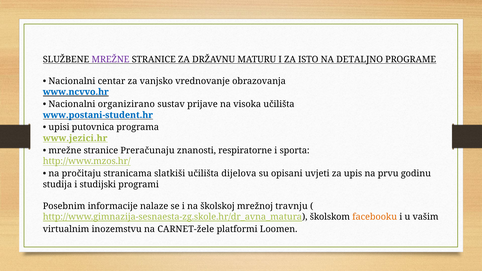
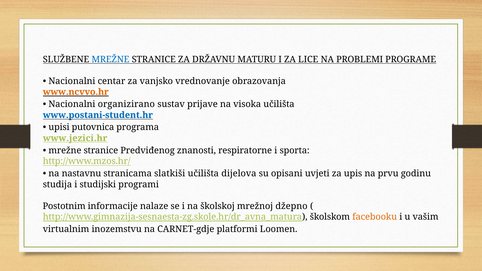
MREŽNE colour: purple -> blue (111, 59)
ISTO: ISTO -> LICE (308, 59)
DETALJNO: DETALJNO -> PROBLEMI (360, 59)
www.ncvvo.hr colour: blue -> orange (76, 92)
Preračunaju: Preračunaju -> Predviđenog (148, 151)
pročitaju: pročitaju -> nastavnu (81, 174)
Posebnim: Posebnim -> Postotnim (64, 206)
travnju: travnju -> džepno (291, 206)
CARNET-žele: CARNET-žele -> CARNET-gdje (186, 229)
